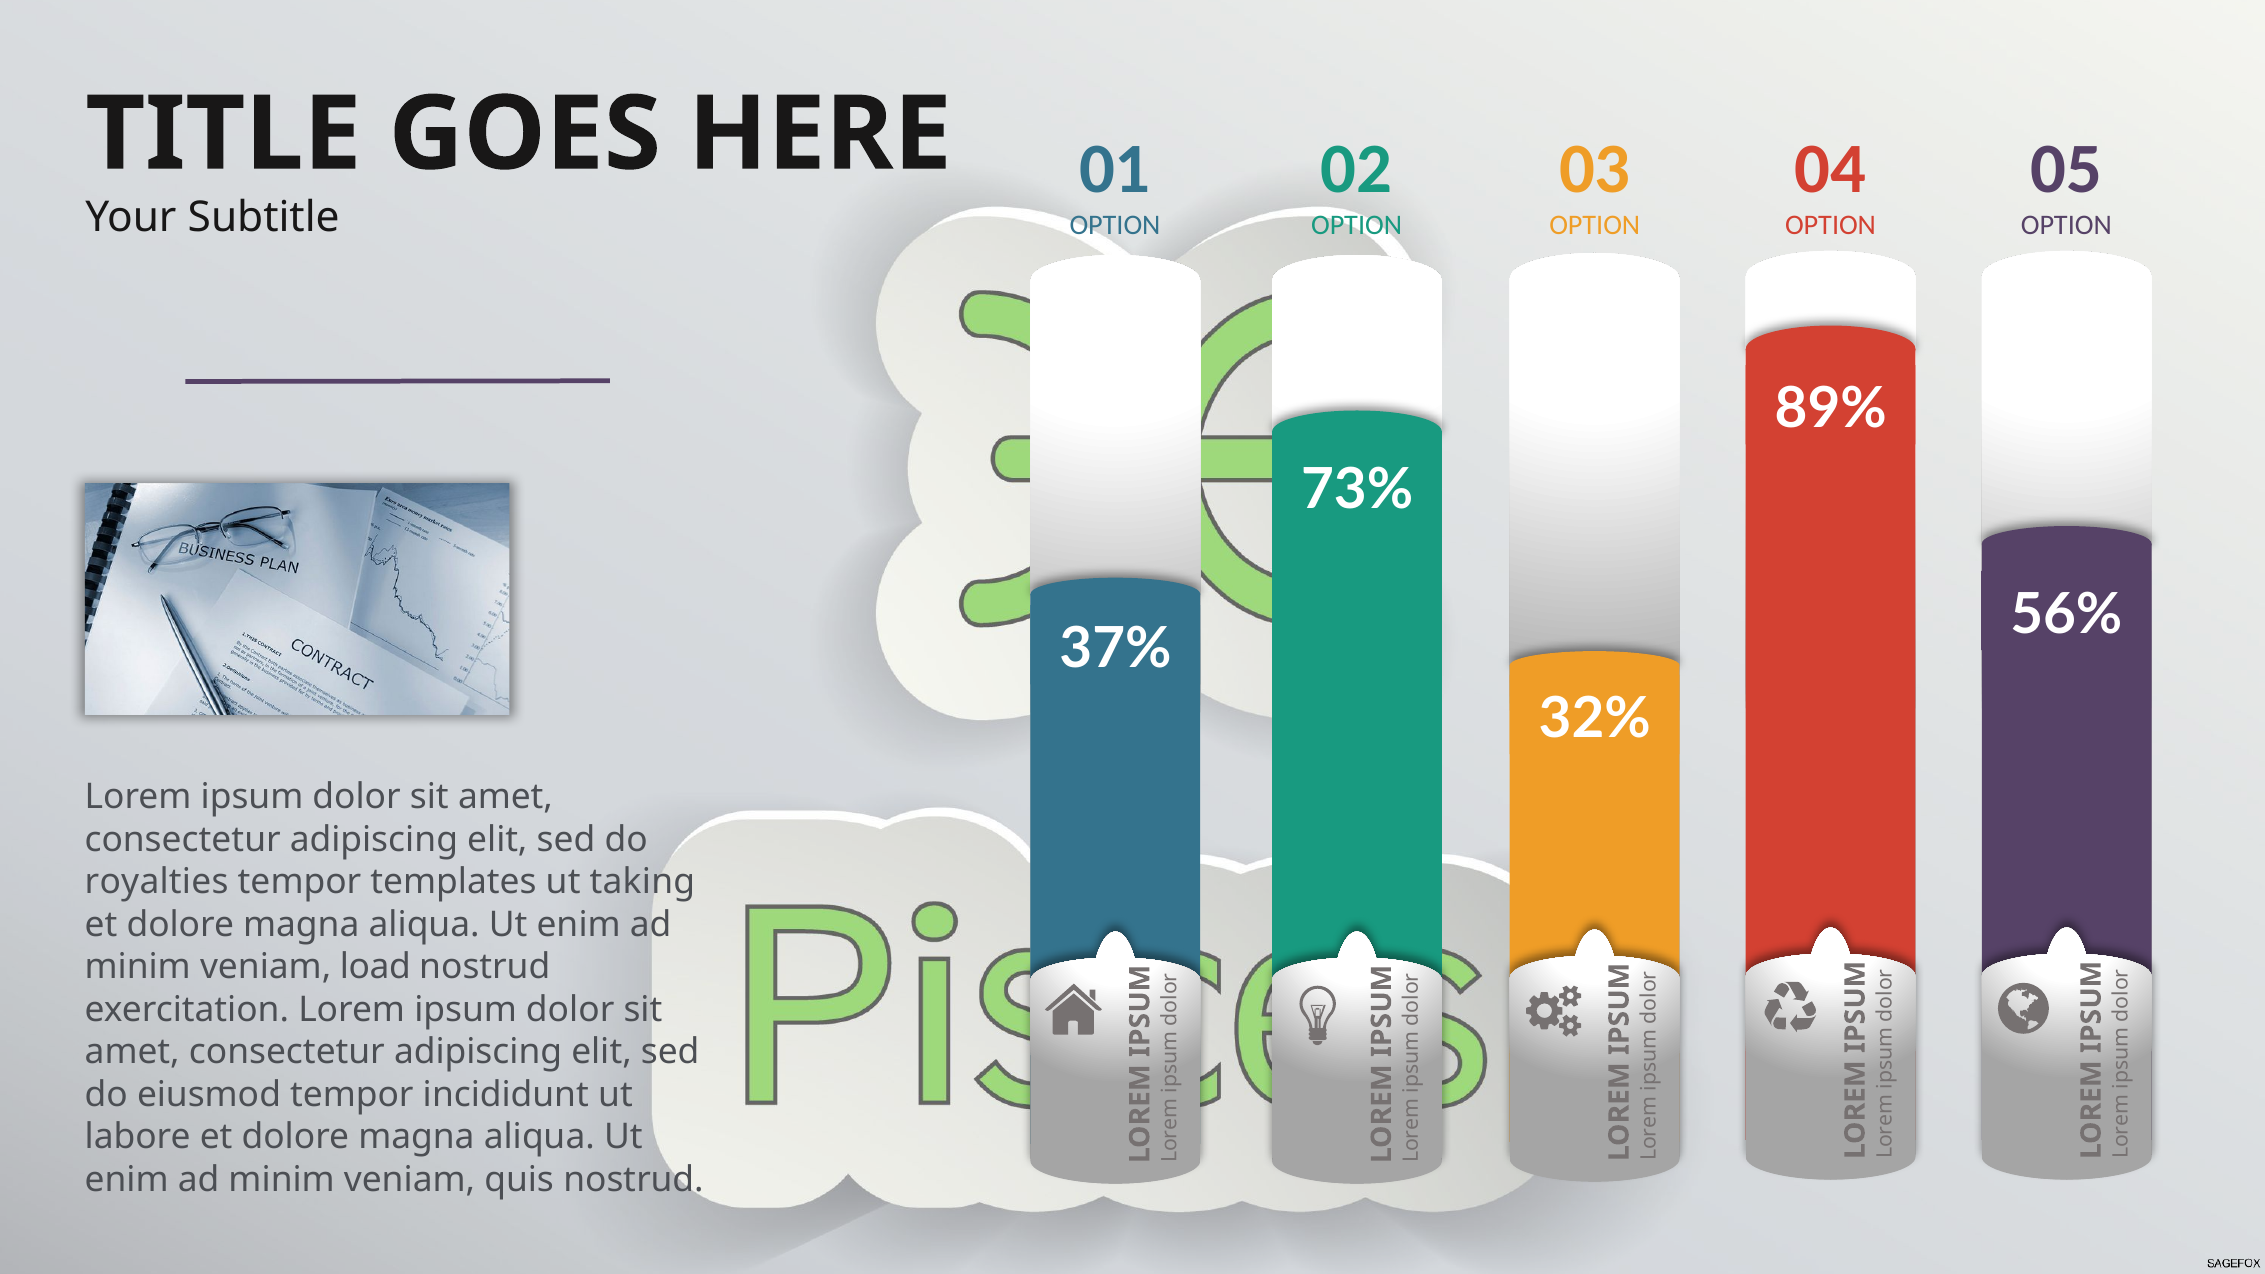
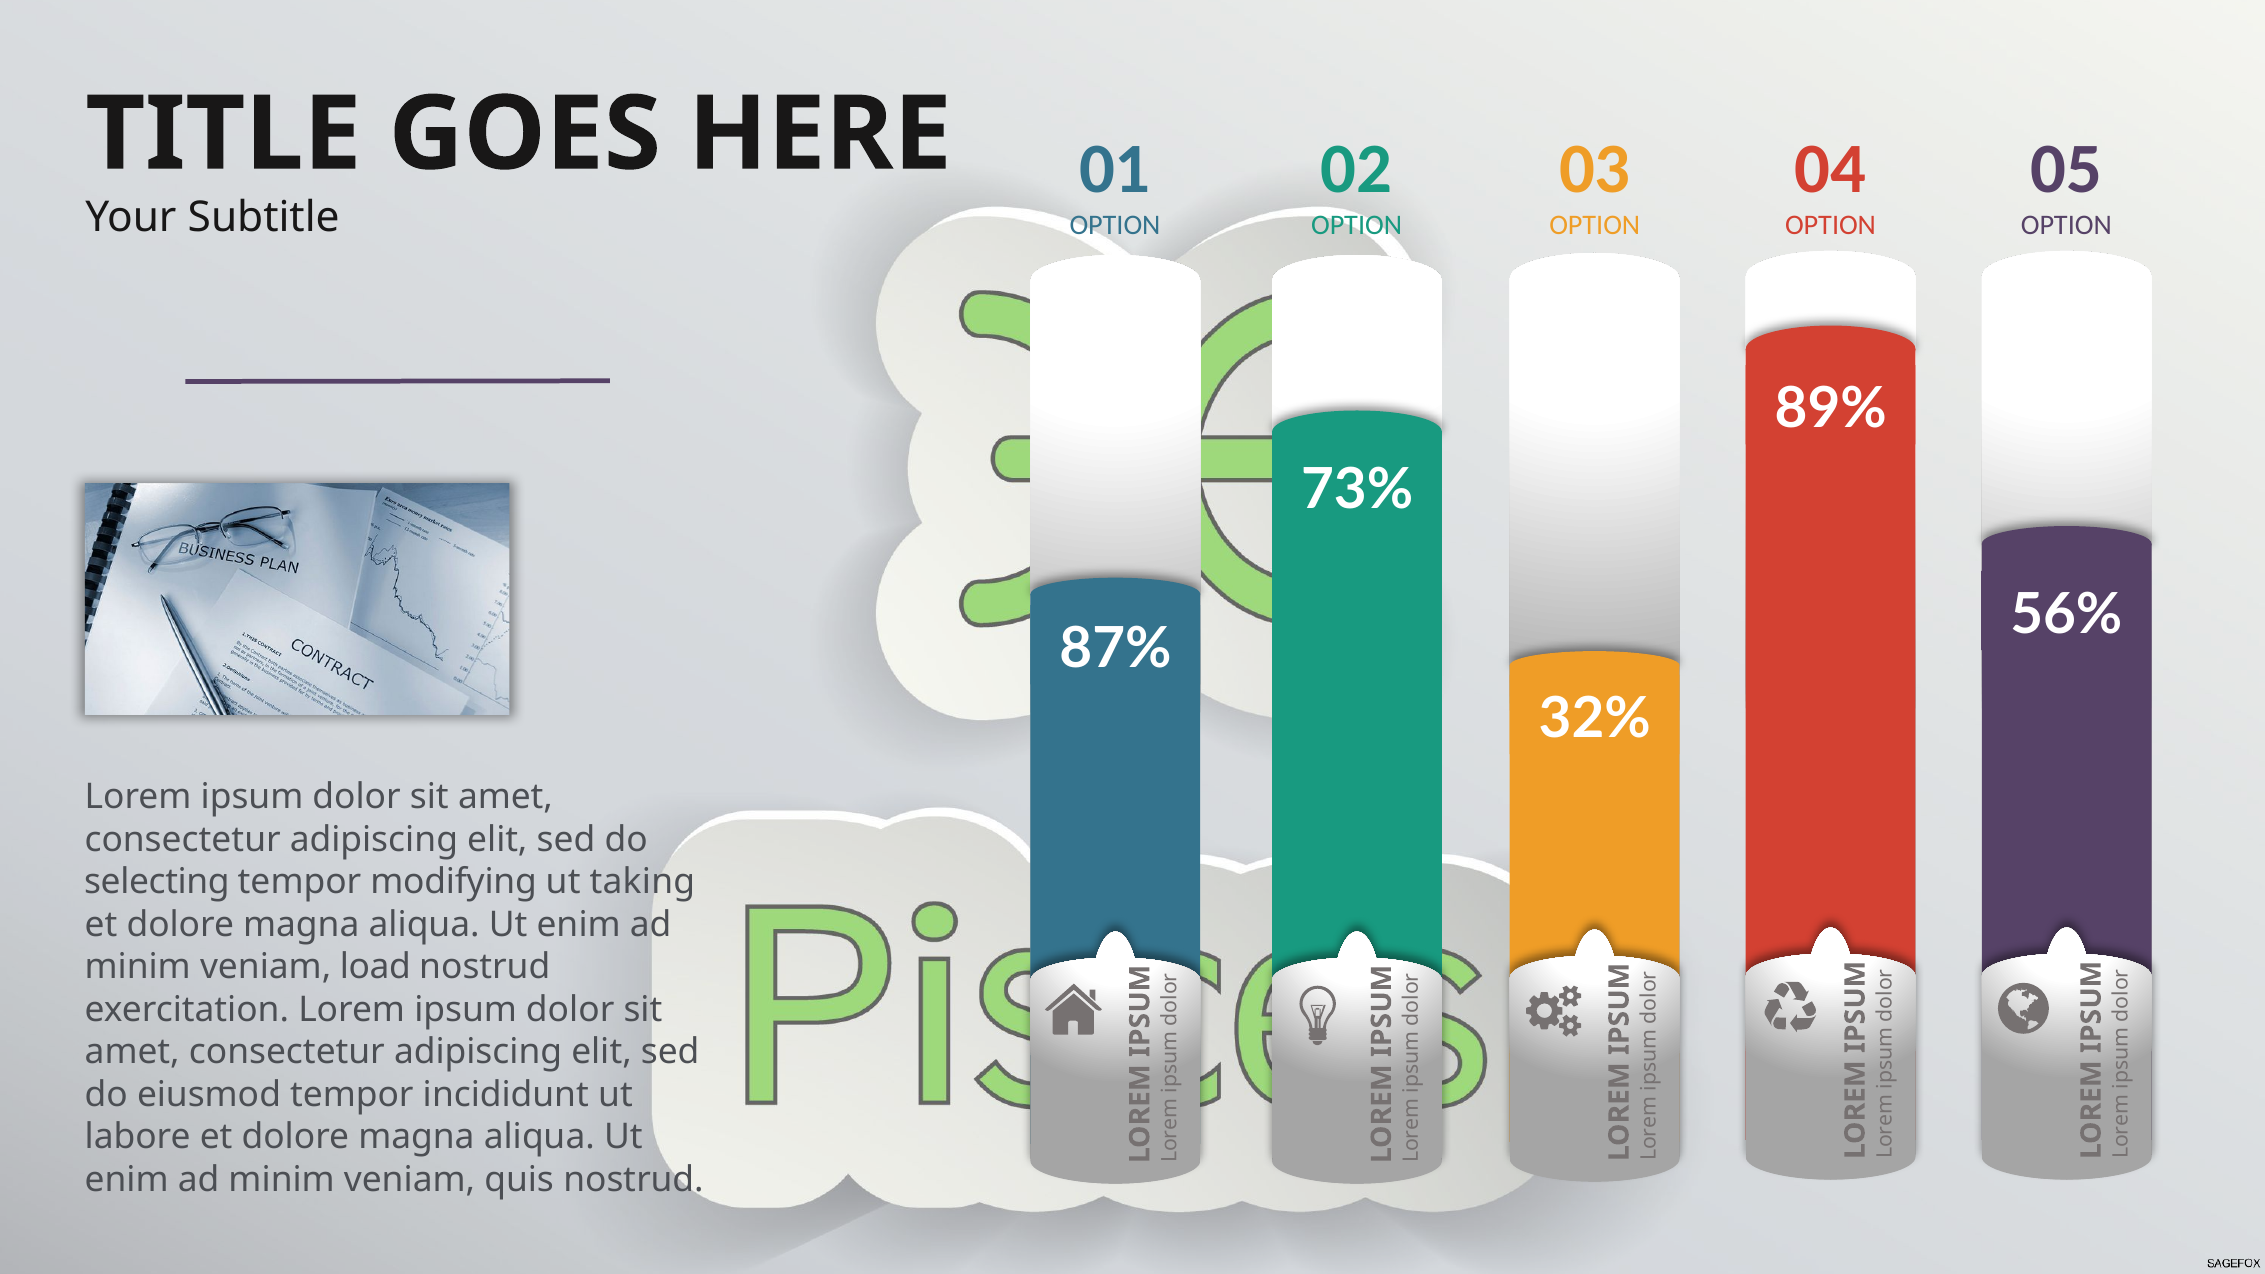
37%: 37% -> 87% (1115, 649)
royalties: royalties -> selecting (157, 882)
templates: templates -> modifying (454, 882)
